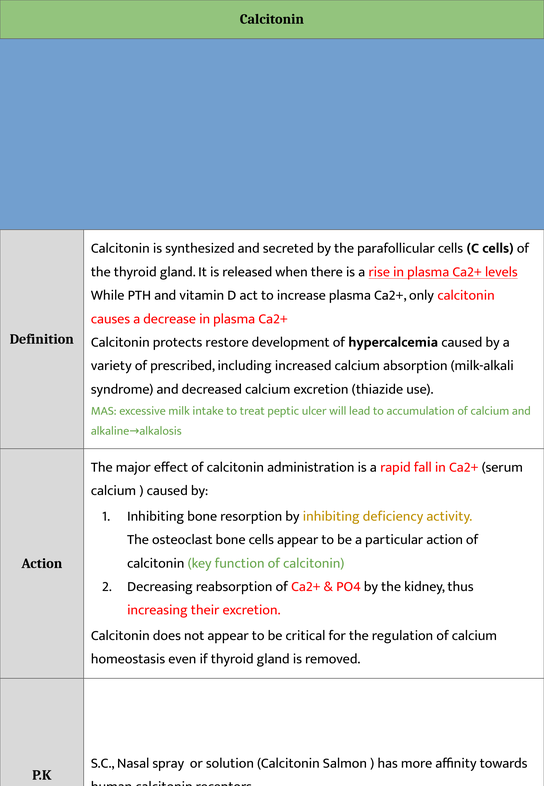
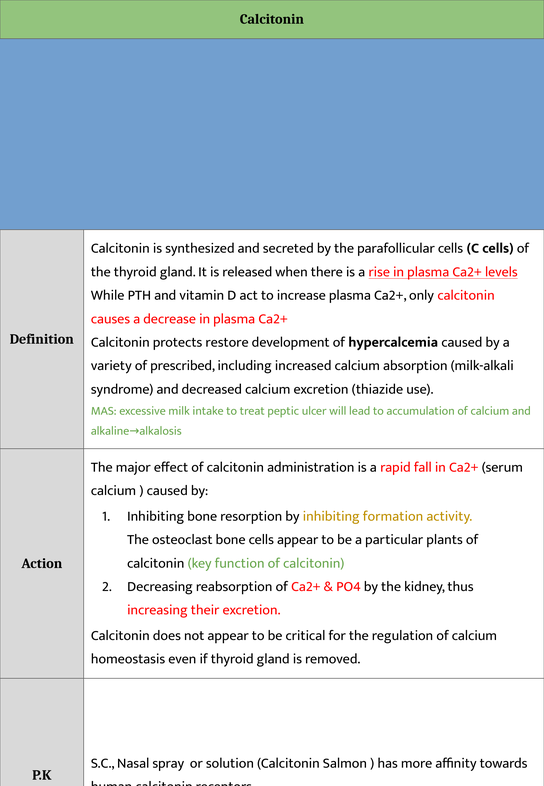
deficiency: deficiency -> formation (393, 516)
particular action: action -> plants (445, 539)
